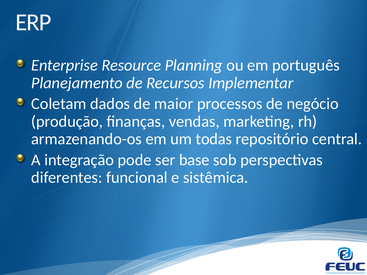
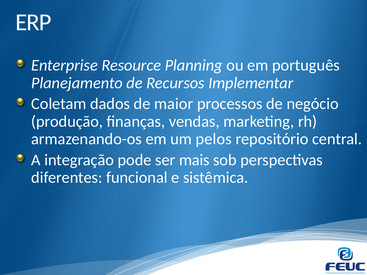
todas: todas -> pelos (214, 139)
base: base -> mais (194, 160)
